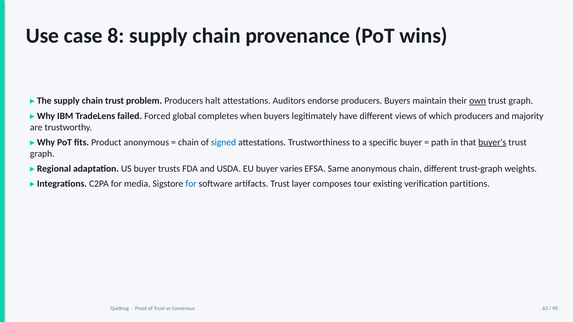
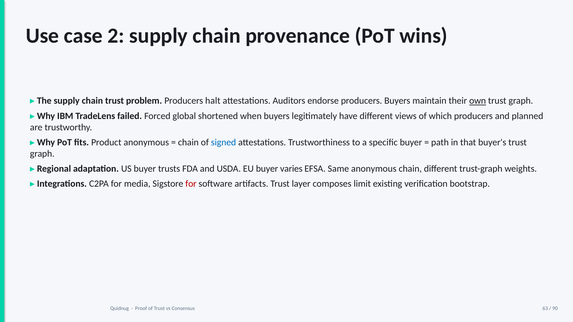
8: 8 -> 2 (116, 36)
completes: completes -> shortened (218, 116)
majority: majority -> planned (527, 116)
buyer's underline: present -> none (492, 142)
for colour: blue -> red (191, 184)
tour: tour -> limit (362, 184)
partitions: partitions -> bootstrap (470, 184)
